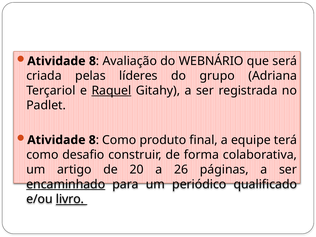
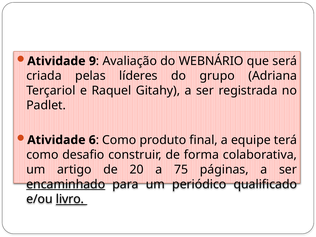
8: 8 -> 9 (92, 61)
Raquel underline: present -> none (111, 91)
8: 8 -> 6 (92, 140)
26: 26 -> 75 (181, 169)
